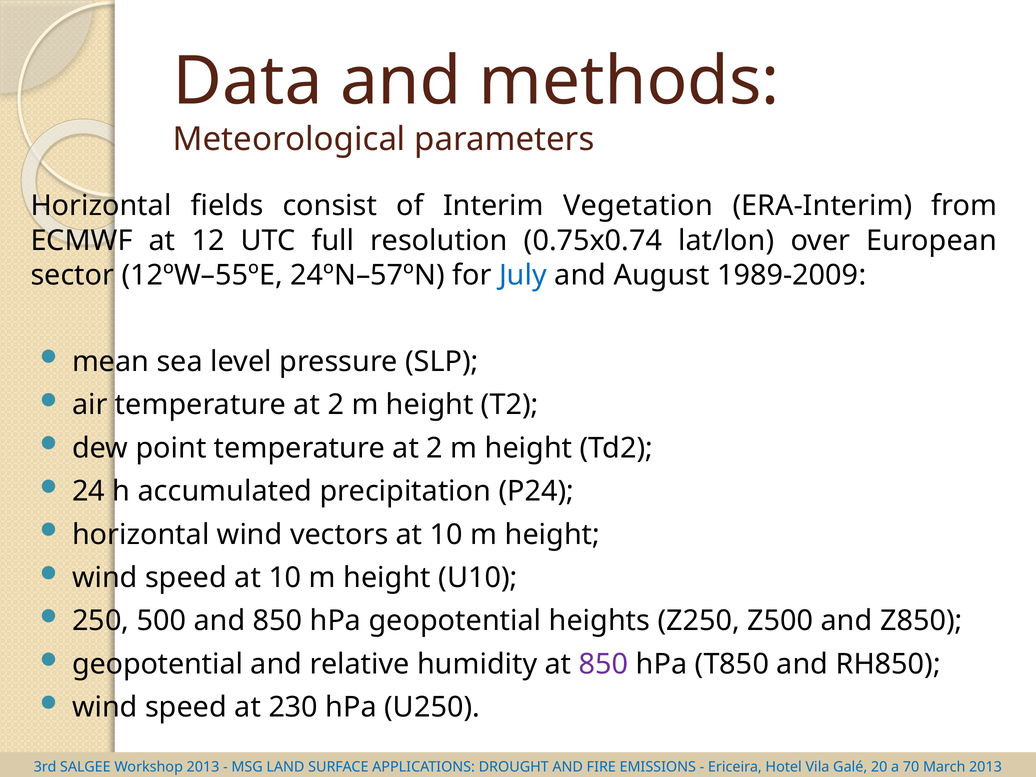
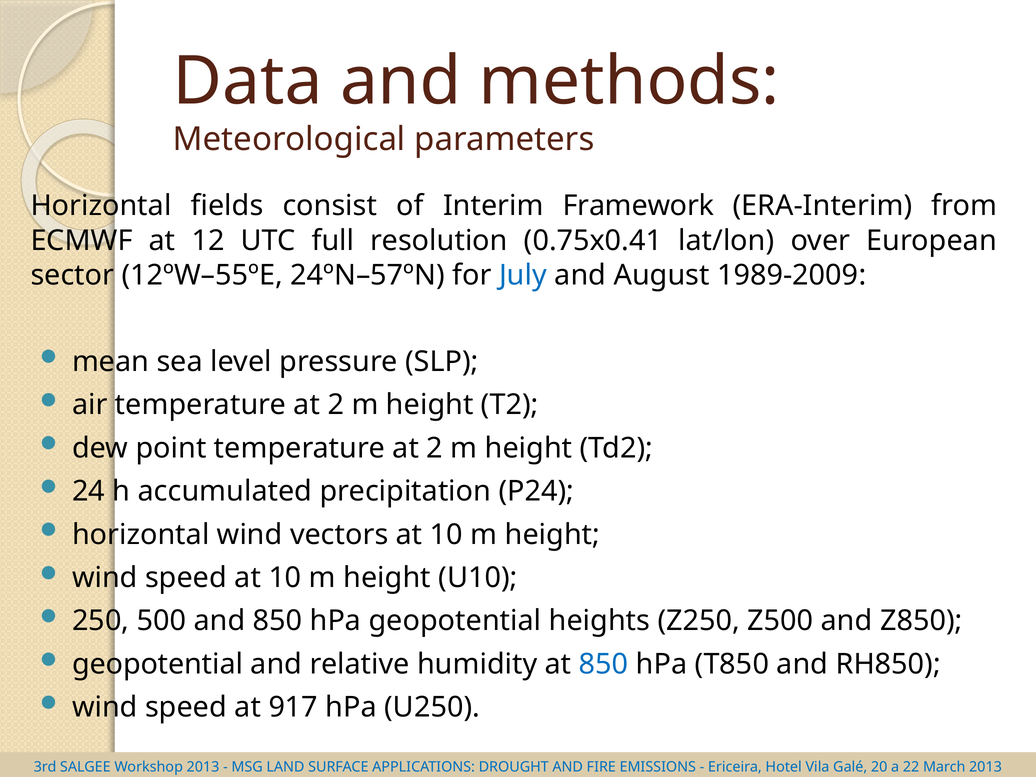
Vegetation: Vegetation -> Framework (638, 206)
0.75x0.74: 0.75x0.74 -> 0.75x0.41 (593, 241)
850 colour: purple -> blue (604, 664)
230: 230 -> 917 (293, 707)
70: 70 -> 22 (911, 767)
